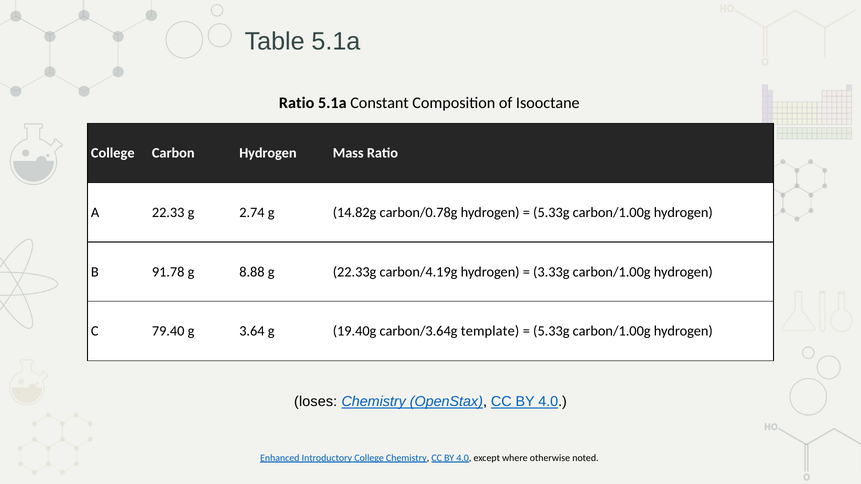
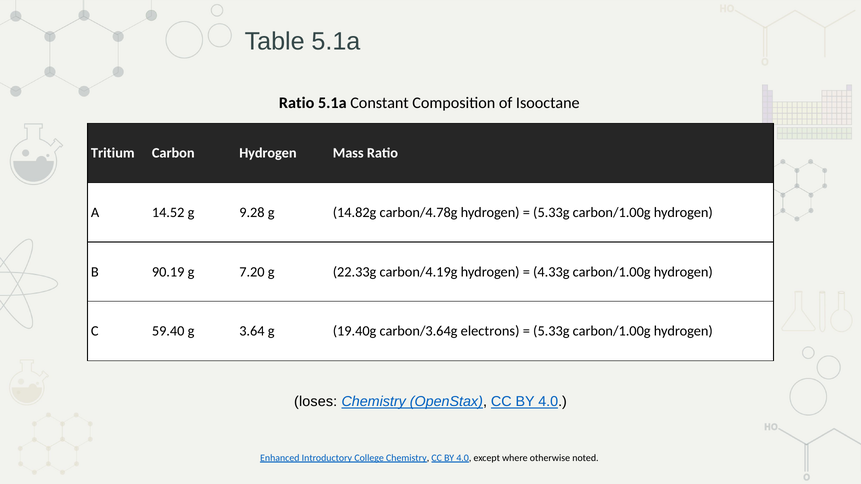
College: College -> Tritium (113, 153)
22.33: 22.33 -> 14.52 (168, 213)
2.74: 2.74 -> 9.28 (252, 213)
carbon/0.78g: carbon/0.78g -> carbon/4.78g (419, 213)
91.78: 91.78 -> 90.19 (168, 272)
8.88: 8.88 -> 7.20 (252, 272)
3.33g: 3.33g -> 4.33g (551, 272)
79.40: 79.40 -> 59.40 (168, 331)
template: template -> electrons (490, 331)
